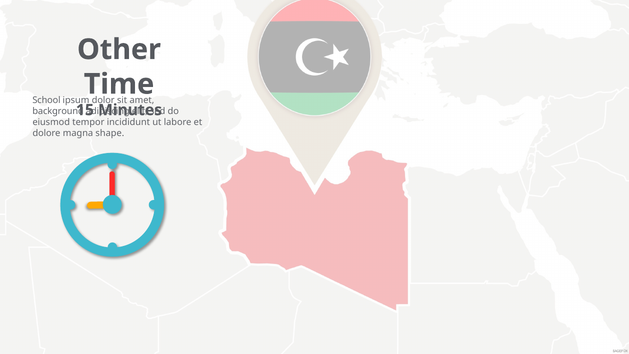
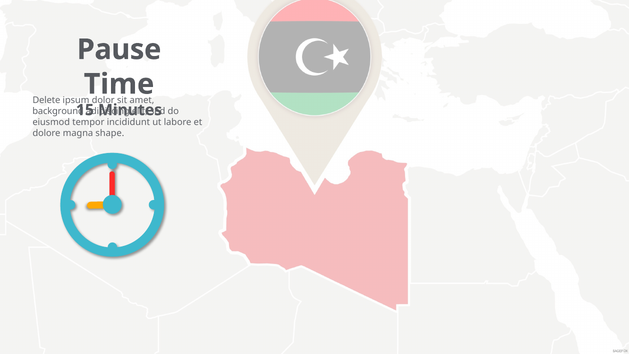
Other: Other -> Pause (119, 50)
School: School -> Delete (46, 100)
